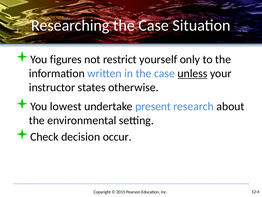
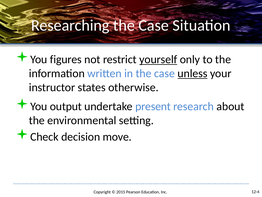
yourself underline: none -> present (158, 59)
lowest: lowest -> output (66, 106)
occur: occur -> move (117, 136)
